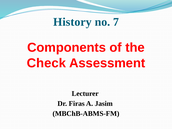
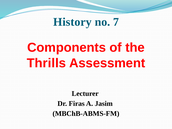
Check: Check -> Thrills (46, 63)
